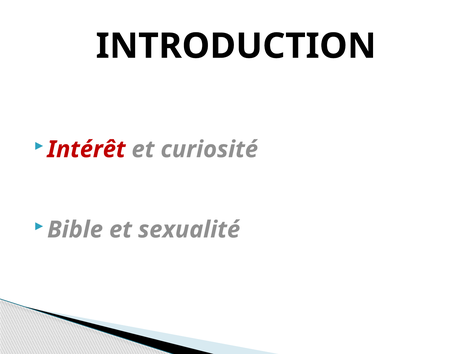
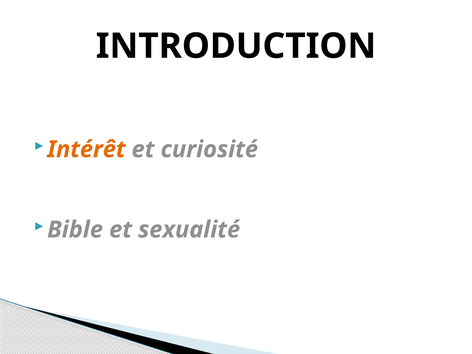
Intérêt colour: red -> orange (86, 149)
